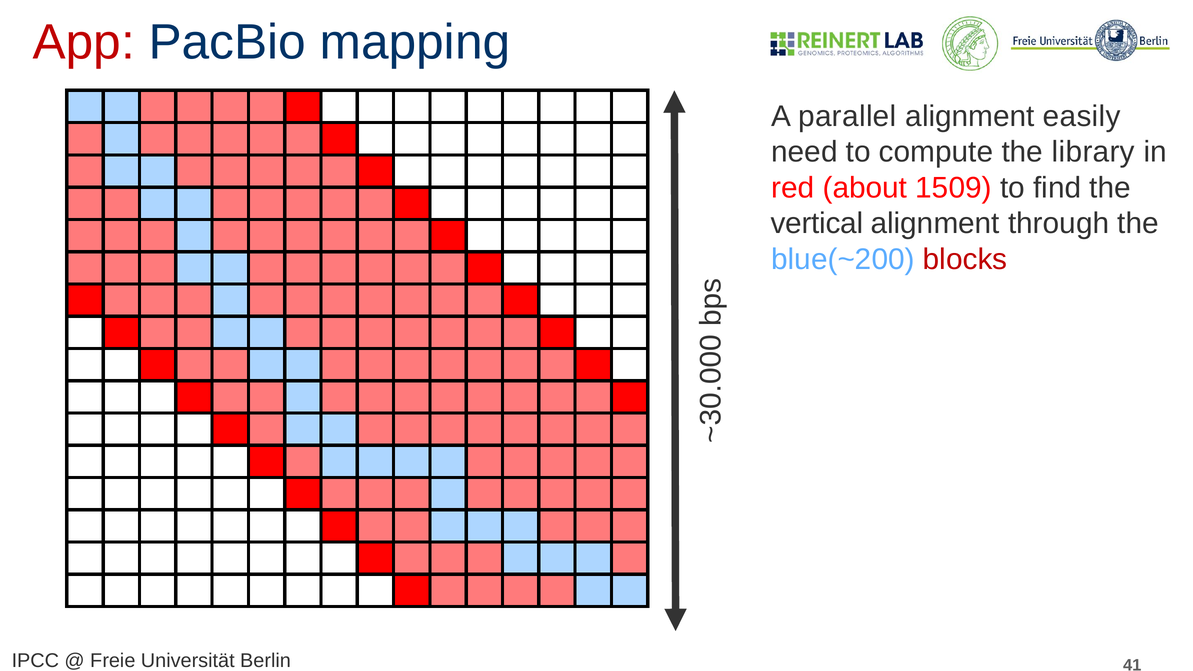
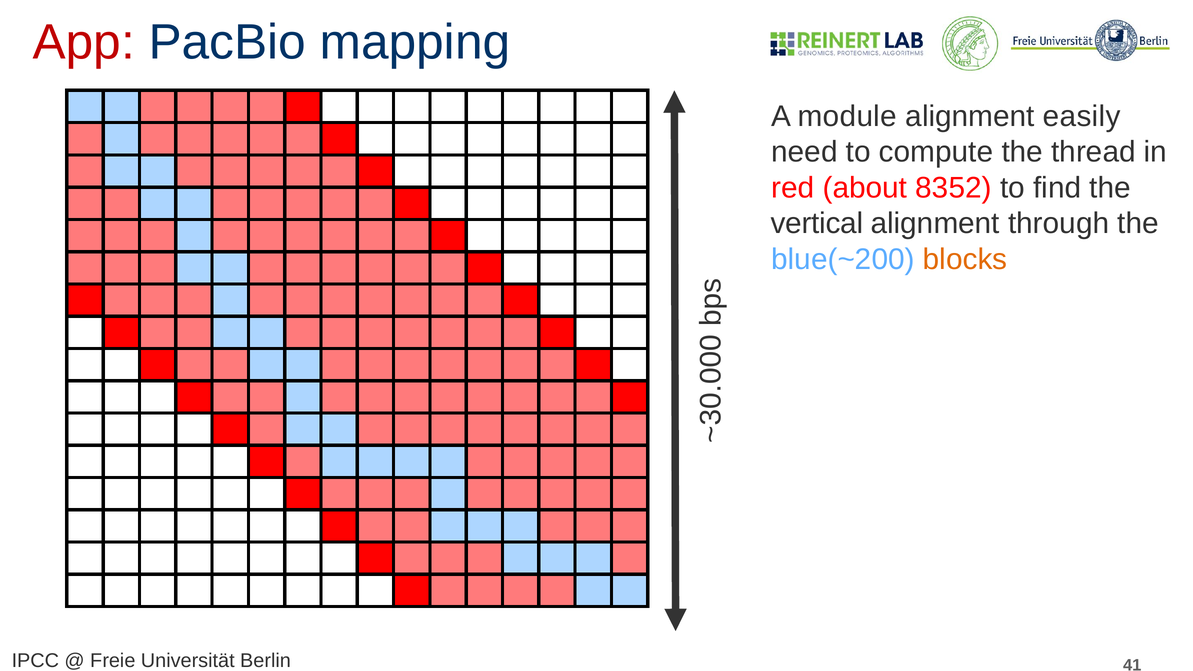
parallel: parallel -> module (847, 116)
library: library -> thread (1093, 152)
1509: 1509 -> 8352 (953, 188)
blocks colour: red -> orange (965, 259)
